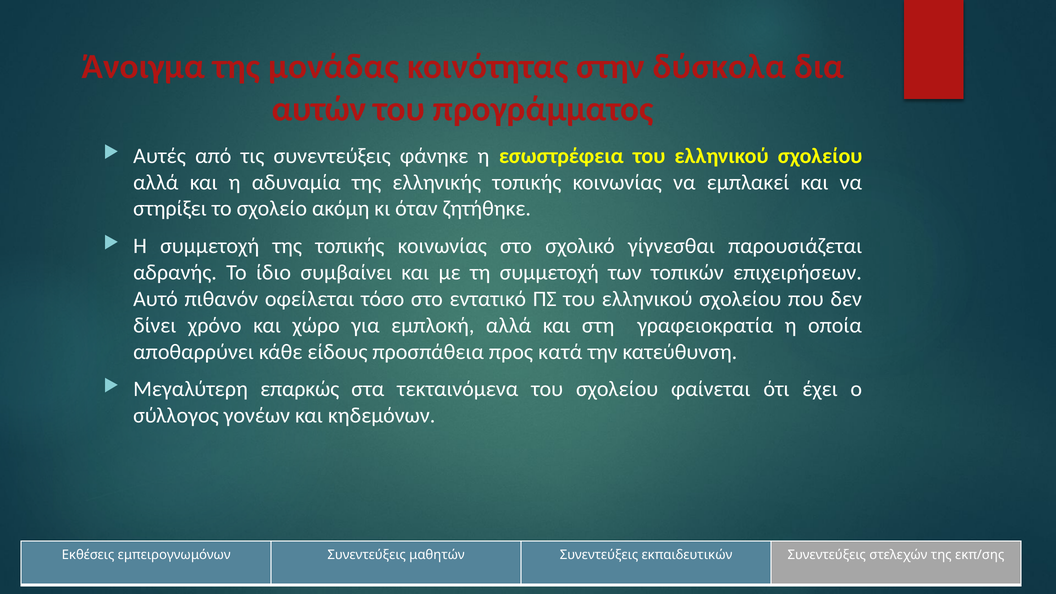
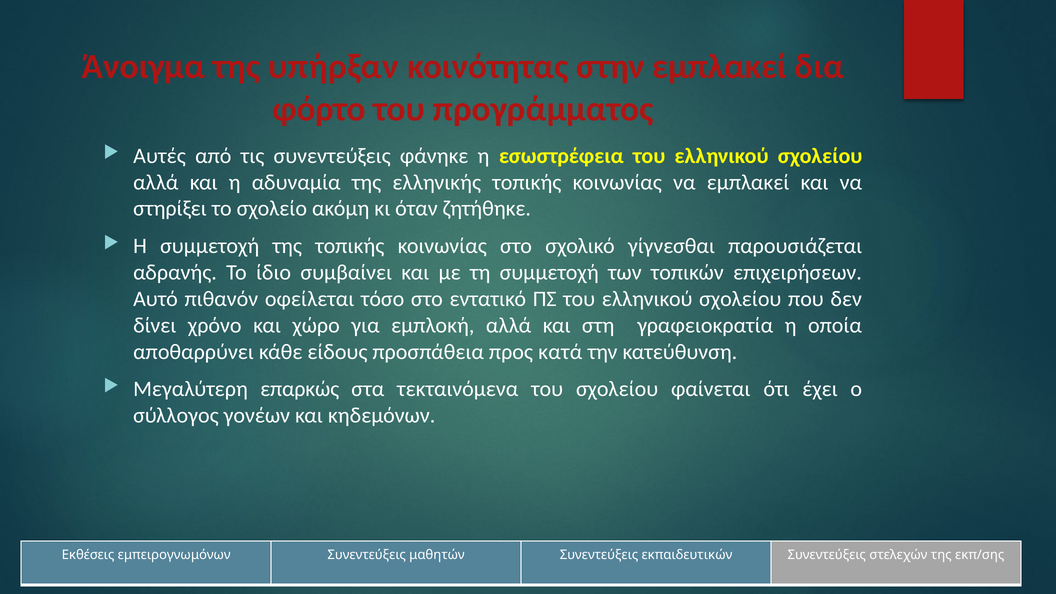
μονάδας: μονάδας -> υπήρξαν (333, 67)
στην δύσκολα: δύσκολα -> εμπλακεί (720, 67)
αυτών: αυτών -> φόρτο (319, 109)
